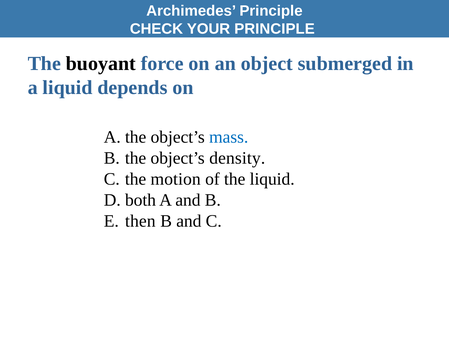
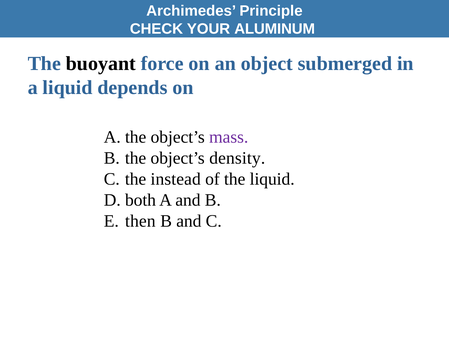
YOUR PRINCIPLE: PRINCIPLE -> ALUMINUM (275, 29)
mass colour: blue -> purple (229, 137)
motion: motion -> instead (176, 179)
